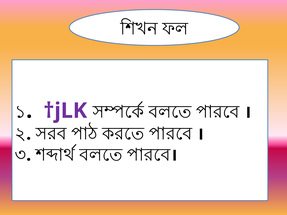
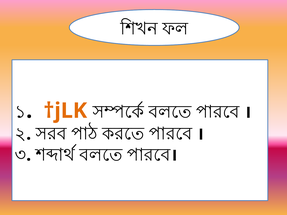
†jLK colour: purple -> orange (65, 111)
